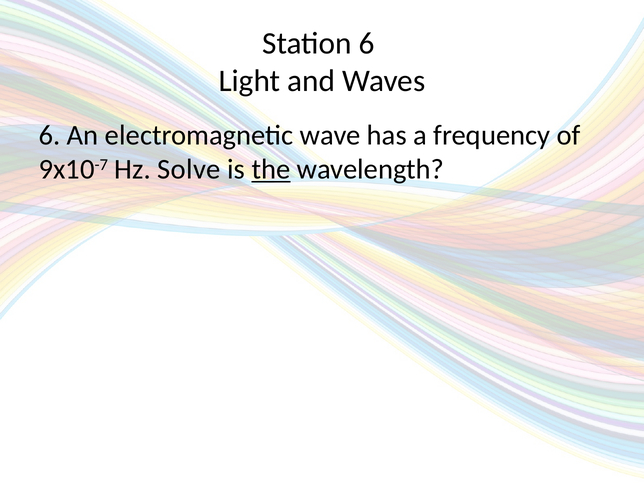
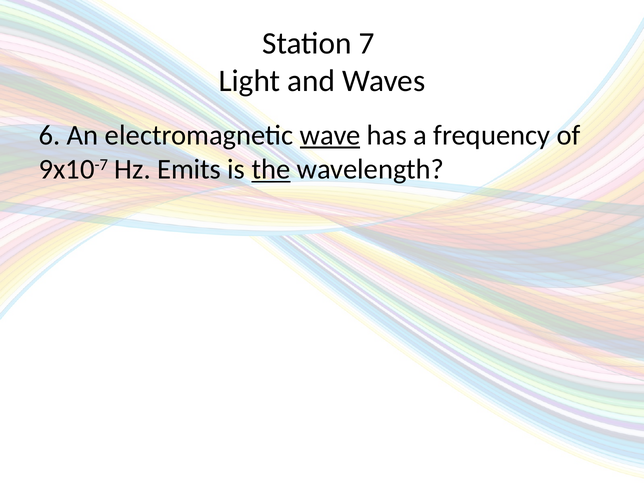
Station 6: 6 -> 7 (367, 44)
wave underline: none -> present (330, 135)
Solve: Solve -> Emits (189, 169)
